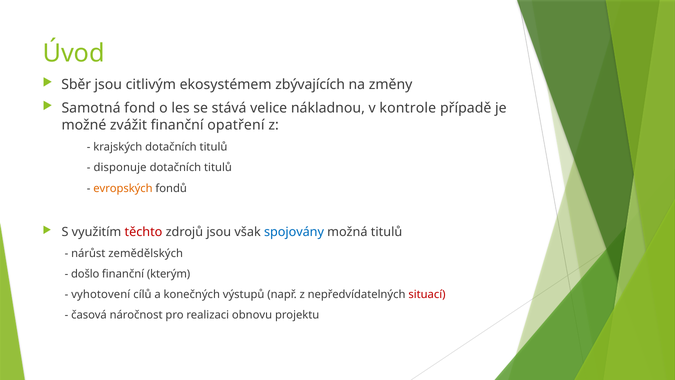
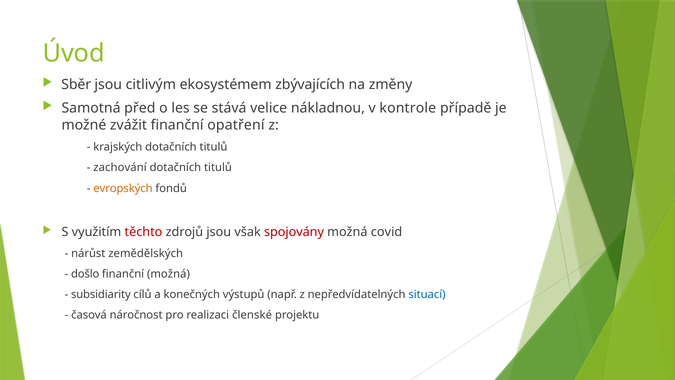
fond: fond -> před (140, 108)
disponuje: disponuje -> zachování (120, 168)
spojovány colour: blue -> red (294, 232)
možná titulů: titulů -> covid (387, 232)
finanční kterým: kterým -> možná (168, 274)
vyhotovení: vyhotovení -> subsidiarity (101, 294)
situací colour: red -> blue (427, 294)
obnovu: obnovu -> členské (252, 315)
